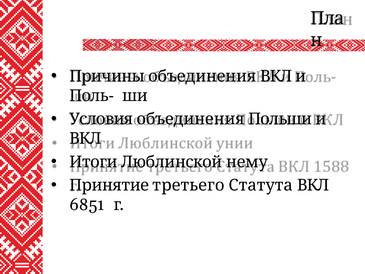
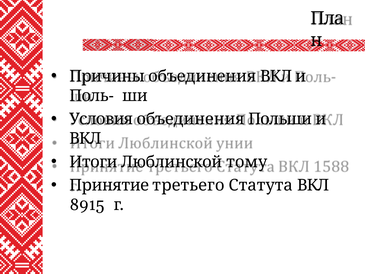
нему: нему -> тому (247, 162)
6851: 6851 -> 8915 (87, 205)
